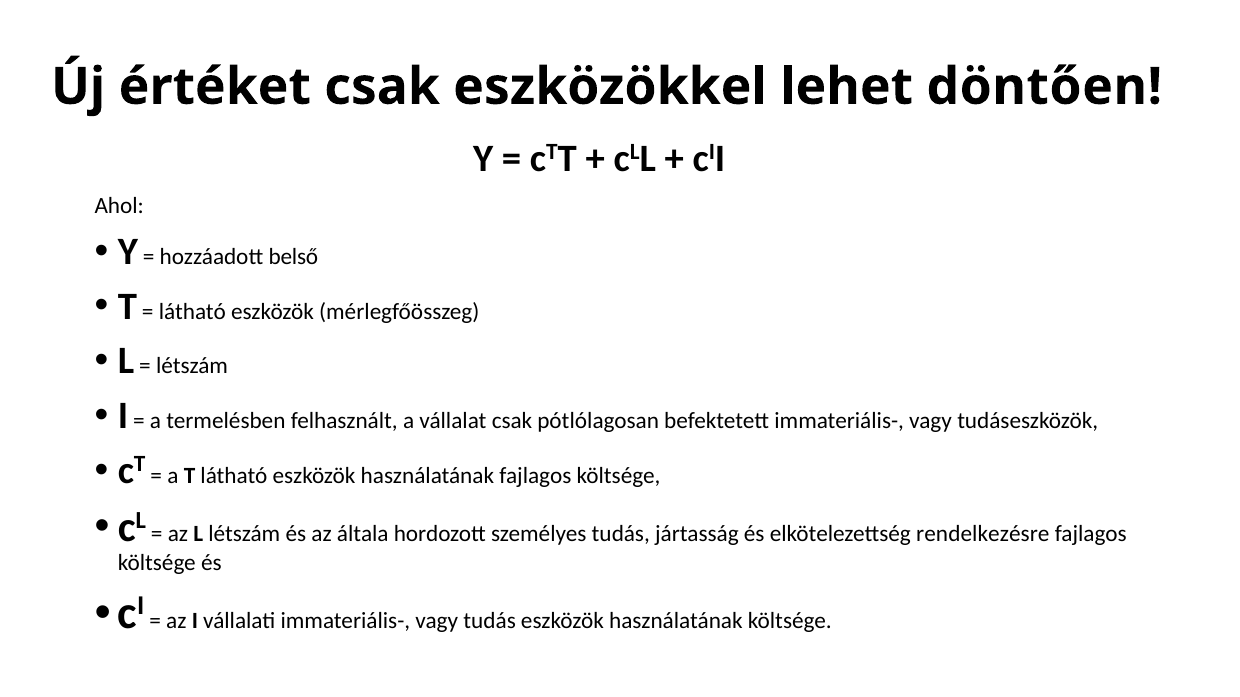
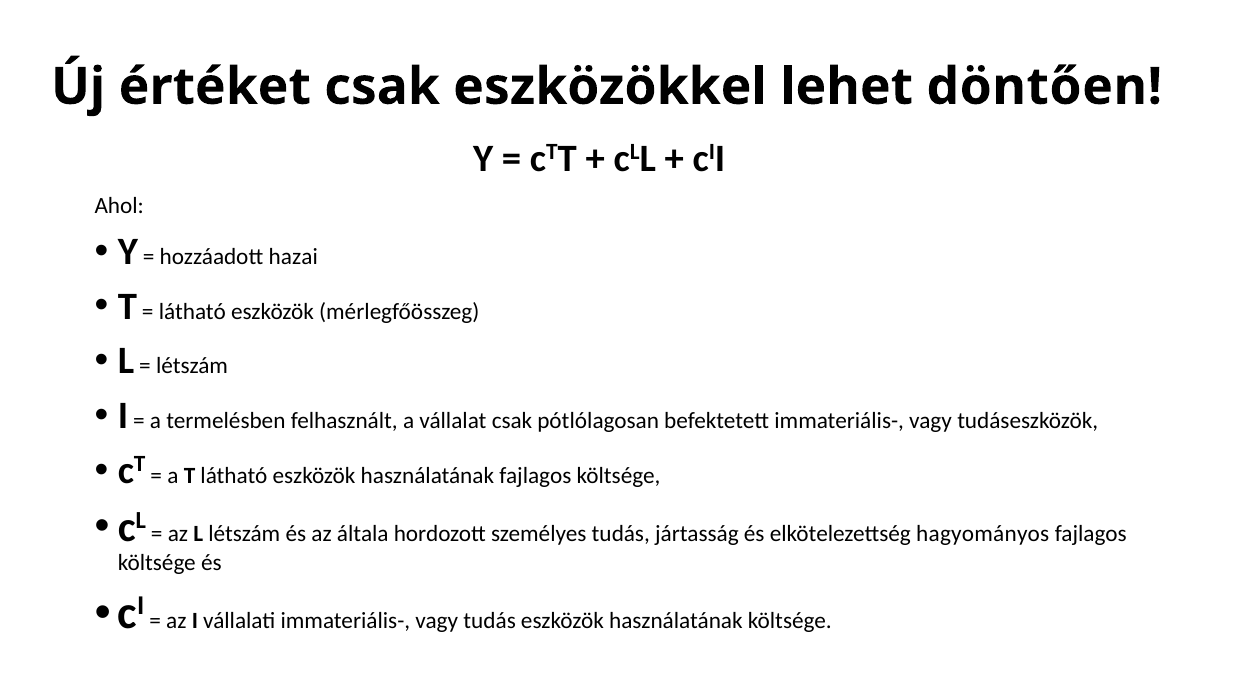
belső: belső -> hazai (293, 257)
rendelkezésre: rendelkezésre -> hagyományos (983, 534)
